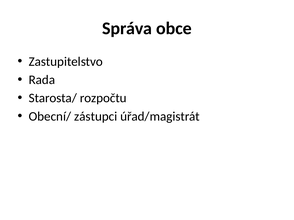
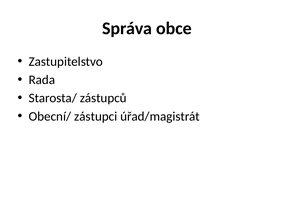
rozpočtu: rozpočtu -> zástupců (103, 98)
